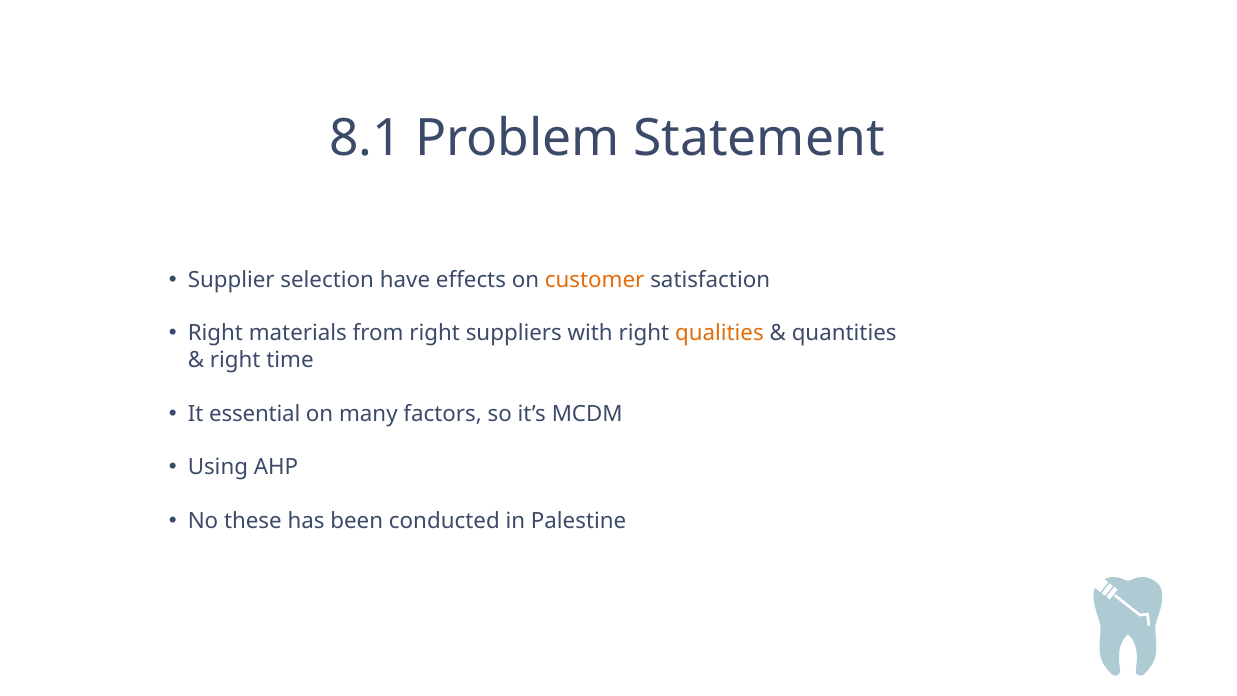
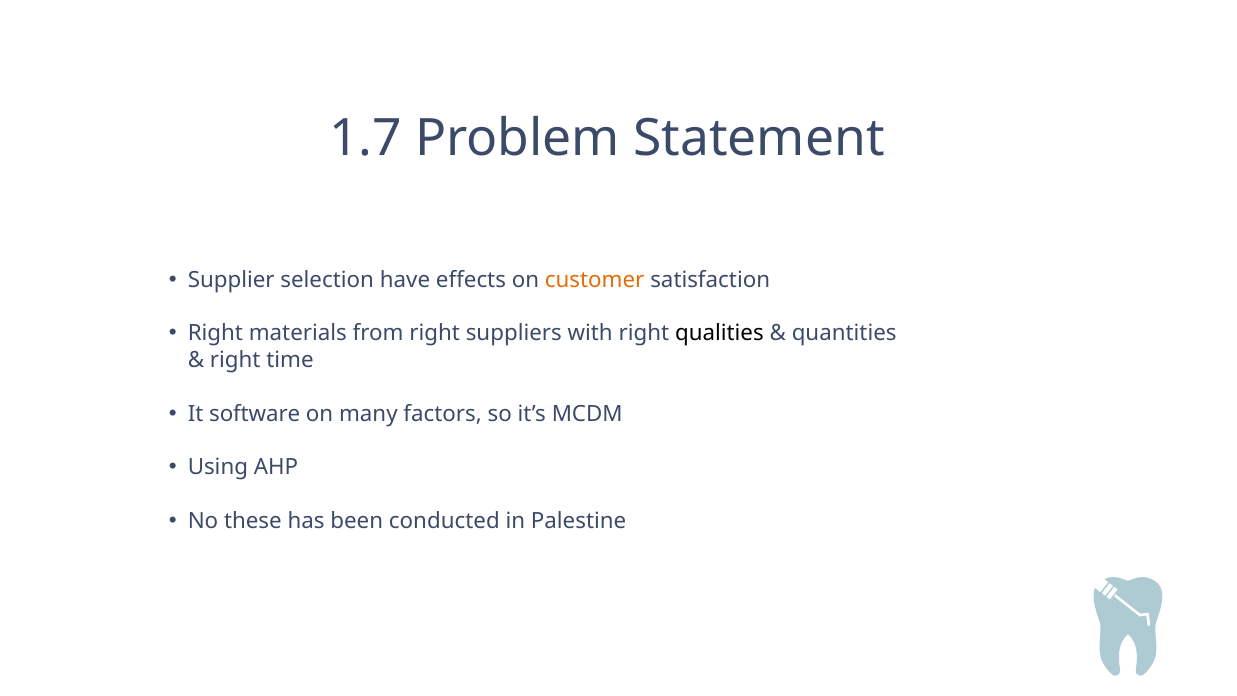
8.1: 8.1 -> 1.7 (366, 138)
qualities colour: orange -> black (719, 334)
essential: essential -> software (255, 414)
